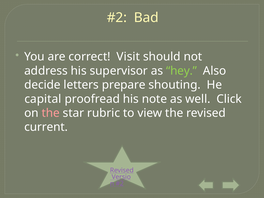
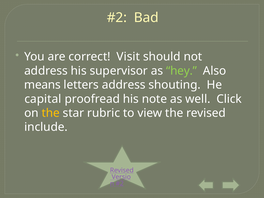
decide: decide -> means (42, 85)
letters prepare: prepare -> address (124, 85)
the colour: pink -> yellow (51, 113)
current: current -> include (46, 127)
